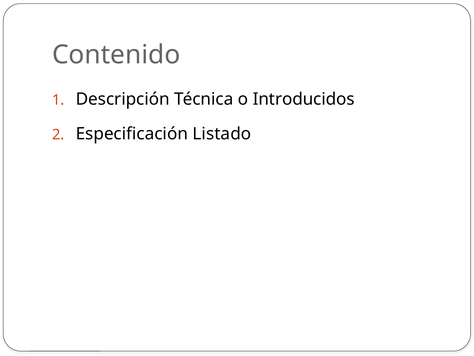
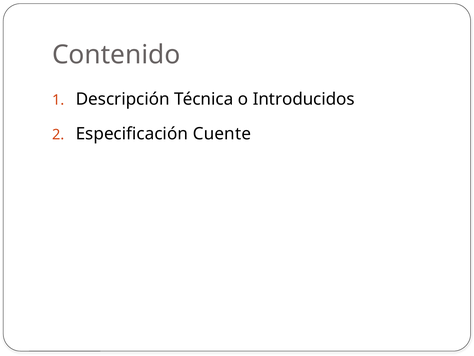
Listado: Listado -> Cuente (222, 134)
